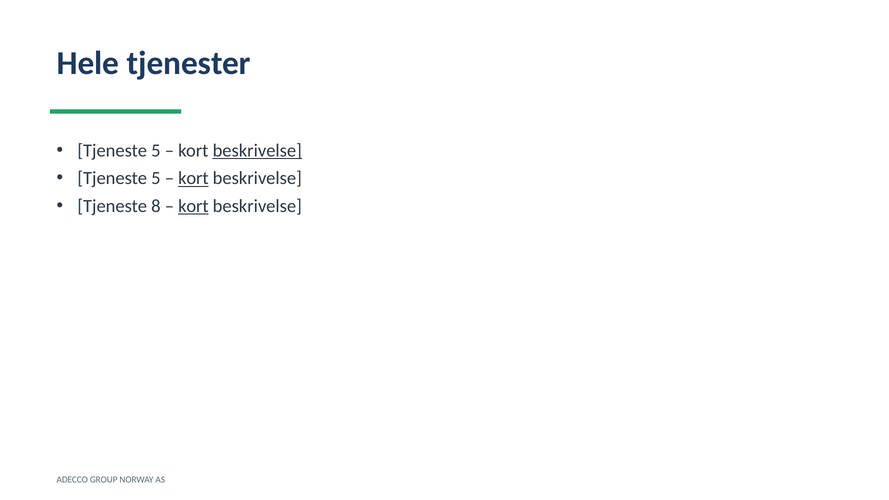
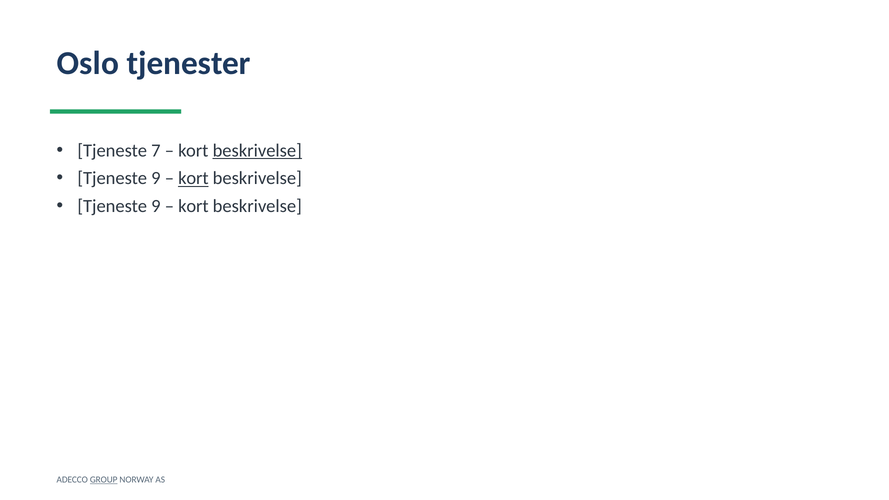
Hele: Hele -> Oslo (88, 63)
5: 5 -> 7 (156, 151)
5: 5 -> 9 (156, 178)
8: 8 -> 9 (156, 206)
kort underline: present -> none (193, 206)
GROUP underline: none -> present (104, 480)
